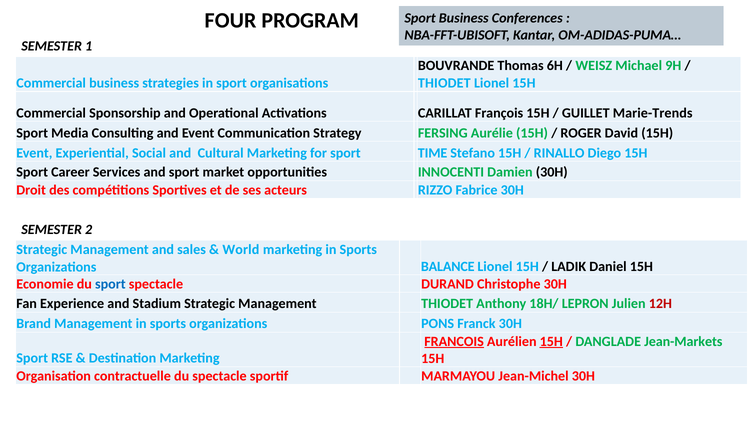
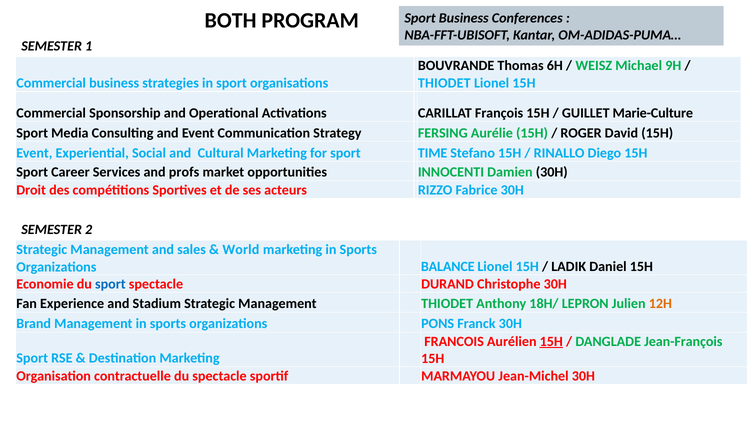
FOUR: FOUR -> BOTH (231, 21)
Marie-Trends: Marie-Trends -> Marie-Culture (653, 113)
and sport: sport -> profs (184, 172)
12H colour: red -> orange (660, 304)
FRANCOIS underline: present -> none (454, 342)
Jean-Markets: Jean-Markets -> Jean-François (683, 342)
